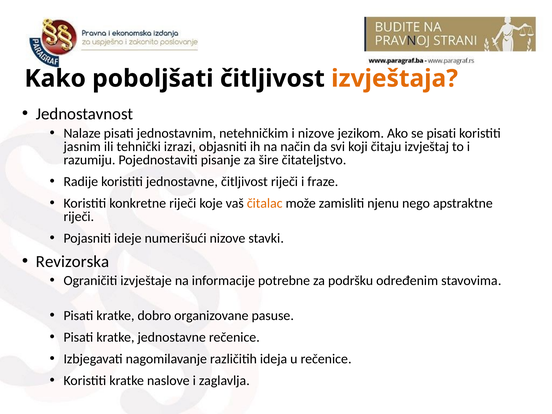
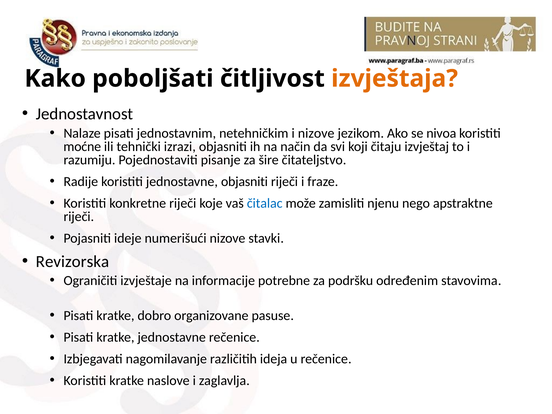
se pisati: pisati -> nivoa (441, 133)
jasnim: jasnim -> moćne (82, 147)
jednostavne čitljivost: čitljivost -> objasniti (244, 182)
čitalac colour: orange -> blue (265, 203)
